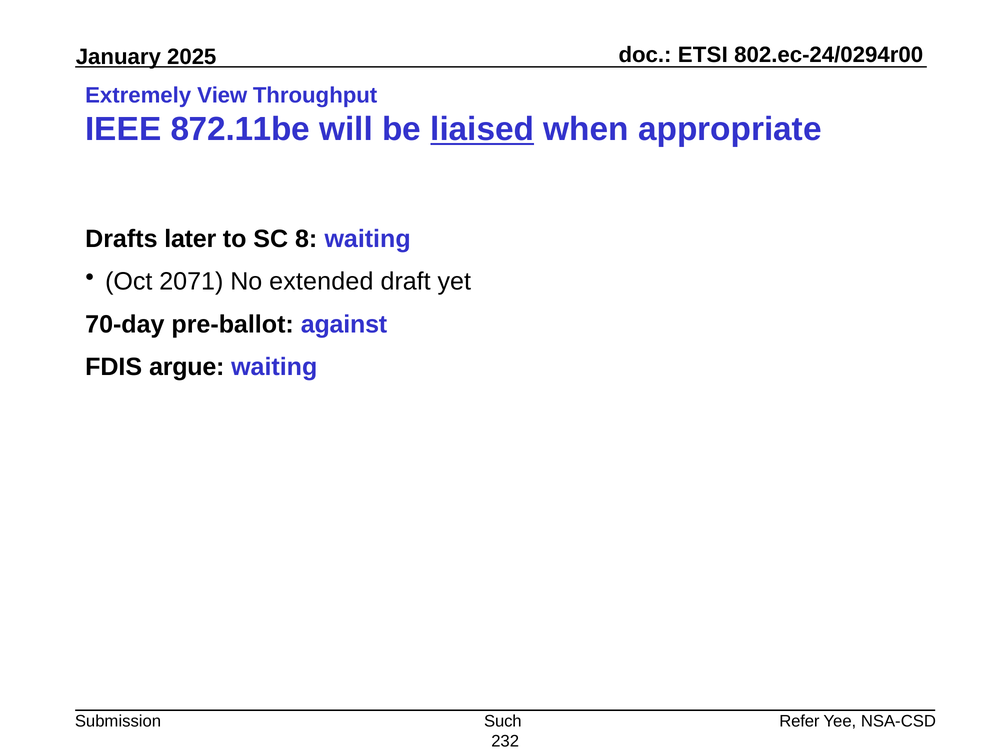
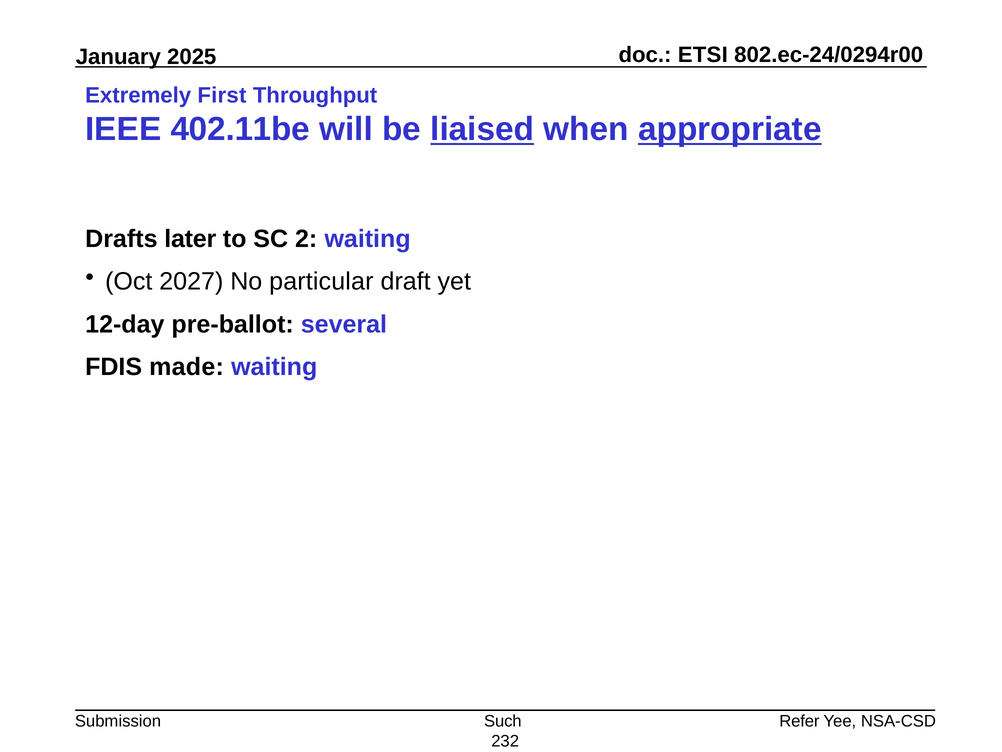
View: View -> First (222, 95)
872.11be: 872.11be -> 402.11be (240, 129)
appropriate underline: none -> present (730, 129)
8: 8 -> 2 (306, 239)
2071: 2071 -> 2027 (191, 282)
extended: extended -> particular (321, 282)
70-day: 70-day -> 12-day (125, 324)
against: against -> several (344, 324)
argue: argue -> made (187, 367)
